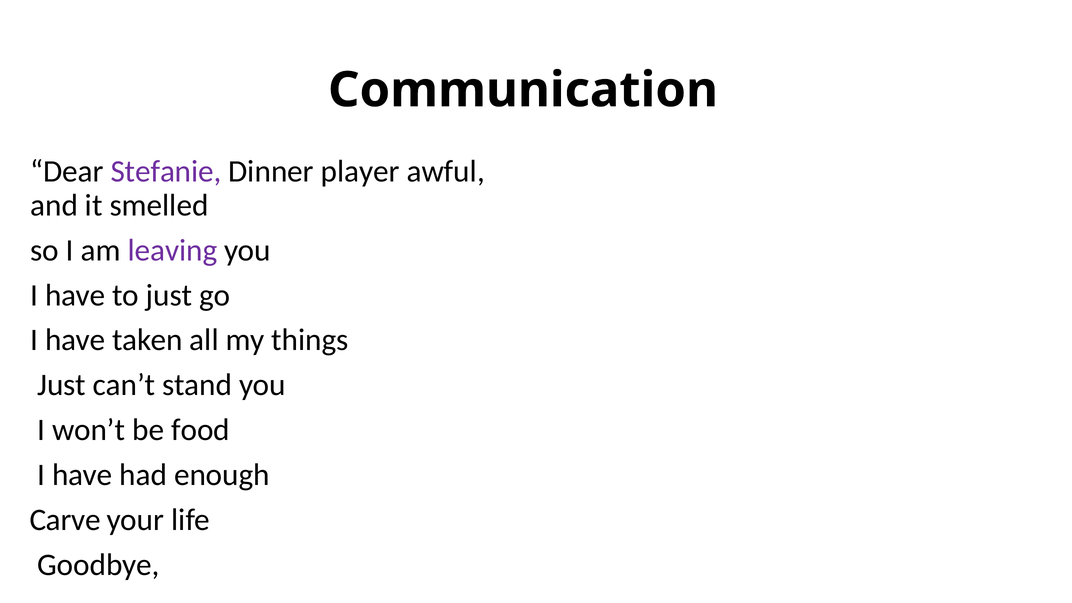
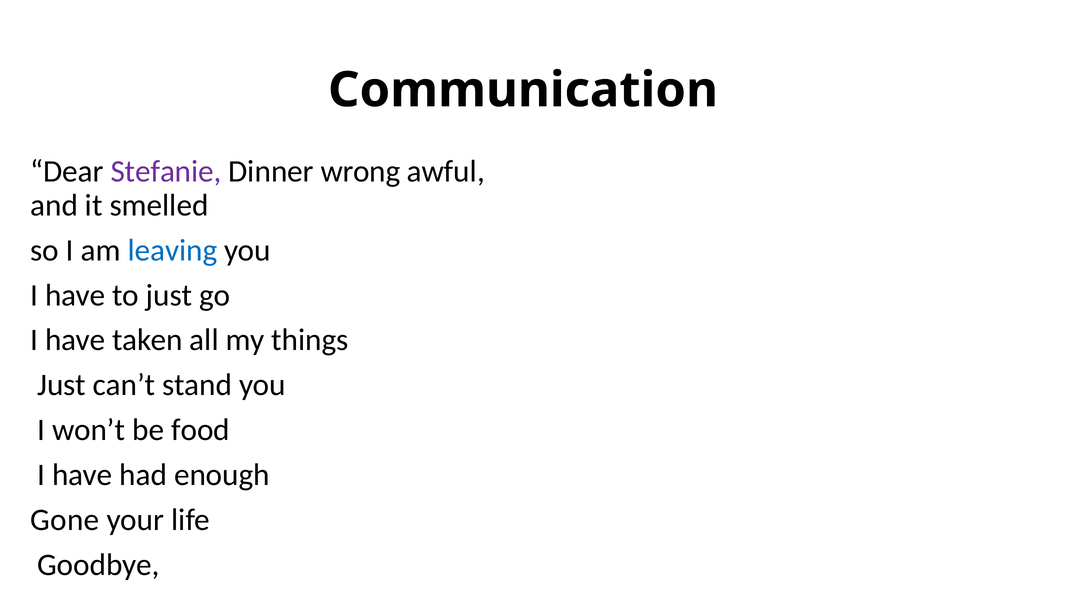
player: player -> wrong (361, 172)
leaving colour: purple -> blue (173, 250)
Carve: Carve -> Gone (65, 520)
